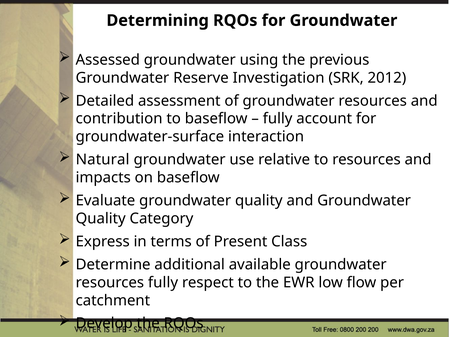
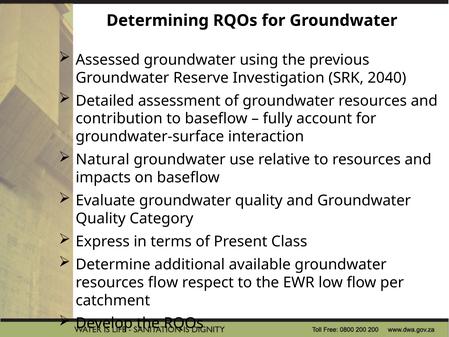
2012: 2012 -> 2040 (387, 78)
resources fully: fully -> flow (163, 282)
